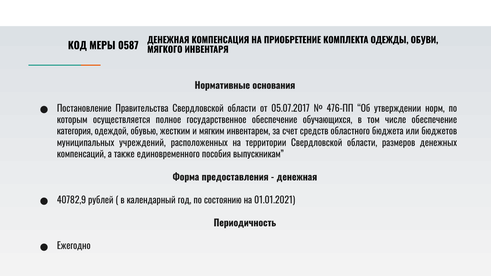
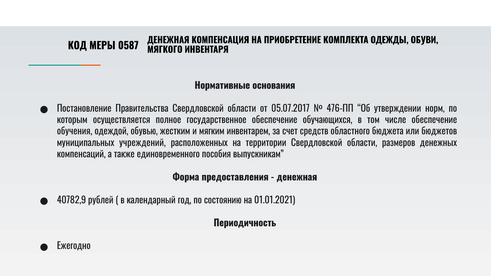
категория: категория -> обучения (75, 132)
